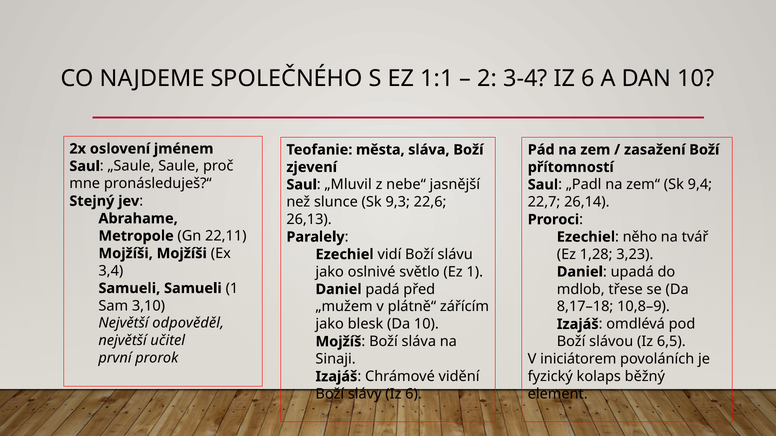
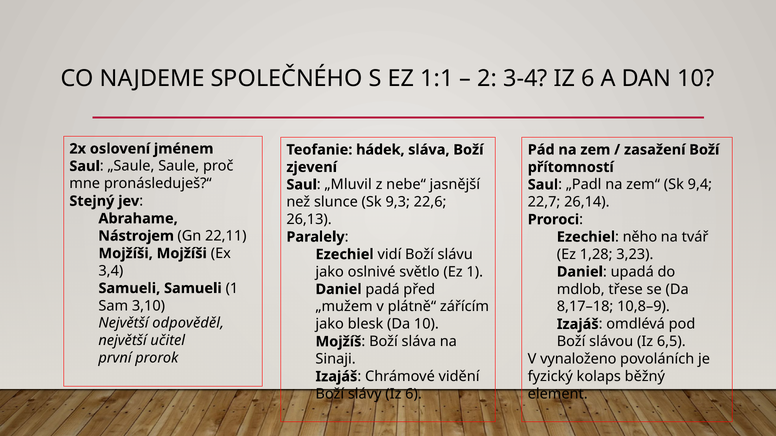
města: města -> hádek (380, 150)
Metropole: Metropole -> Nástrojem (136, 236)
iniciátorem: iniciátorem -> vynaloženo (578, 359)
